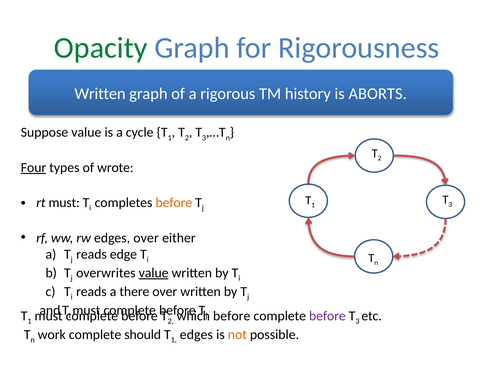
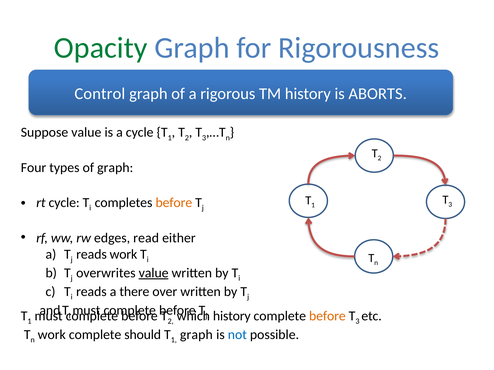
Written: Written -> Control (100, 94)
Four underline: present -> none (34, 168)
of wrote: wrote -> graph (115, 168)
rt must: must -> cycle (64, 203)
edges over: over -> read (146, 238)
reads edge: edge -> work (123, 255)
before: before -> history (232, 316)
before colour: purple -> orange (327, 316)
edges: edges -> graph (196, 335)
not colour: orange -> blue (237, 335)
